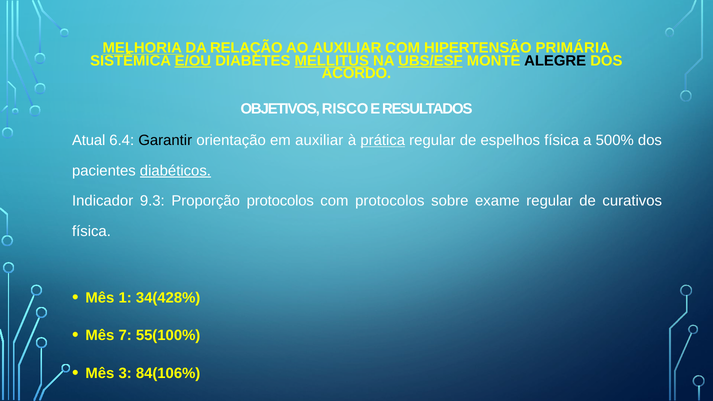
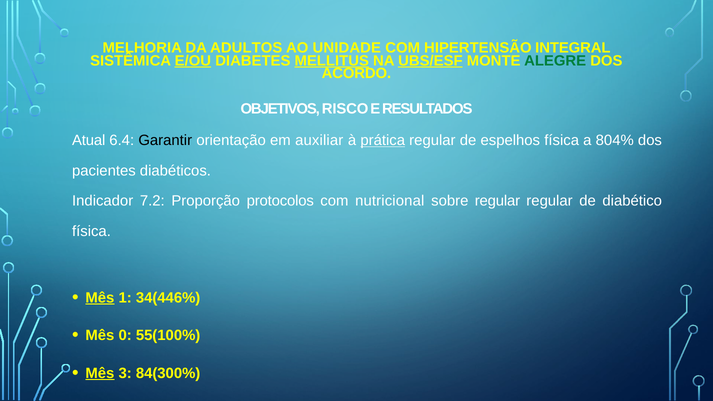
MELHORIA underline: present -> none (142, 48)
RELAÇÃO: RELAÇÃO -> ADULTOS (246, 48)
AO AUXILIAR: AUXILIAR -> UNIDADE (347, 48)
PRIMÁRIA: PRIMÁRIA -> INTEGRAL (573, 48)
ALEGRE colour: black -> green (555, 61)
500%: 500% -> 804% (615, 140)
diabéticos underline: present -> none (175, 171)
9.3: 9.3 -> 7.2 (152, 201)
com protocolos: protocolos -> nutricional (390, 201)
sobre exame: exame -> regular (497, 201)
curativos: curativos -> diabético (632, 201)
Mês underline: none -> present (100, 298)
34(428%: 34(428% -> 34(446% (168, 298)
7: 7 -> 0 (125, 336)
Mês underline: none -> present (100, 373)
84(106%: 84(106% -> 84(300% (168, 373)
